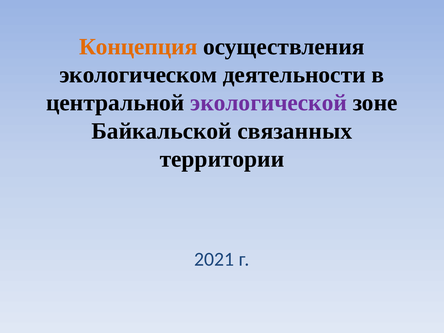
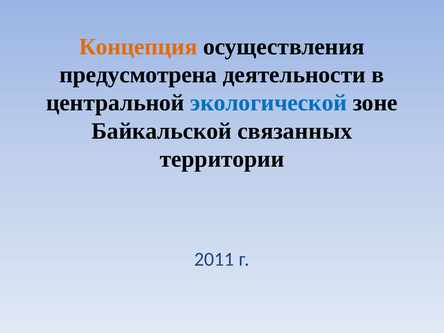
экологическом: экологическом -> предусмотрена (138, 75)
экологической colour: purple -> blue (269, 103)
2021: 2021 -> 2011 (214, 259)
